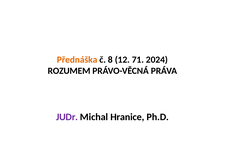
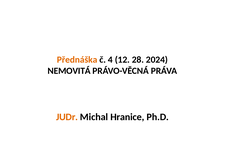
8: 8 -> 4 (110, 60)
71: 71 -> 28 (138, 60)
ROZUMEM: ROZUMEM -> NEMOVITÁ (69, 71)
JUDr colour: purple -> orange (67, 117)
